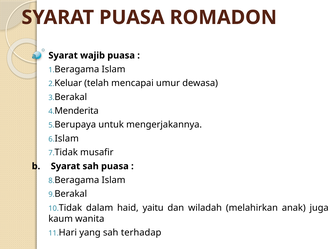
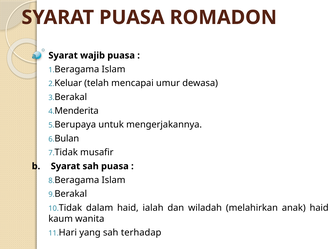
Islam: Islam -> Bulan (67, 139)
yaitu: yaitu -> ialah (153, 208)
anak juga: juga -> haid (319, 208)
